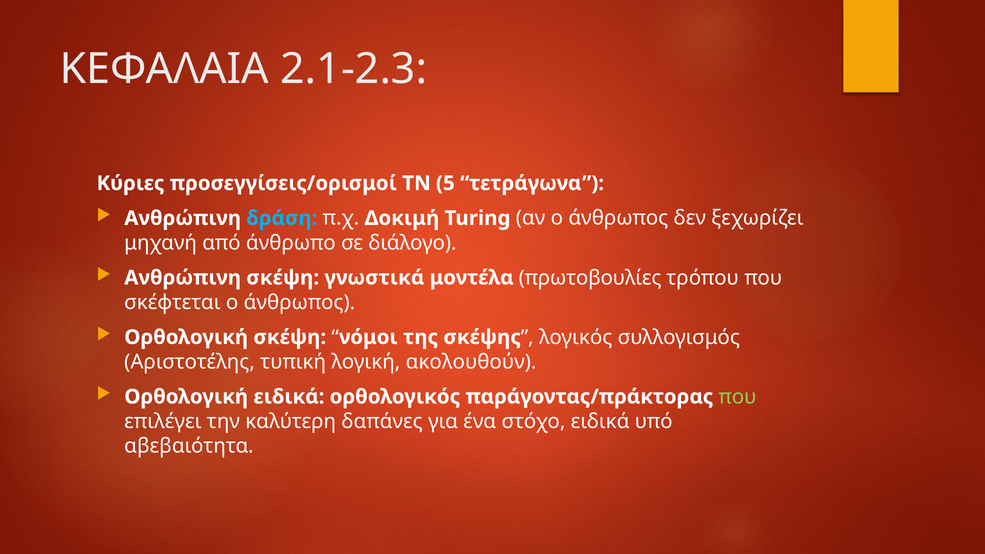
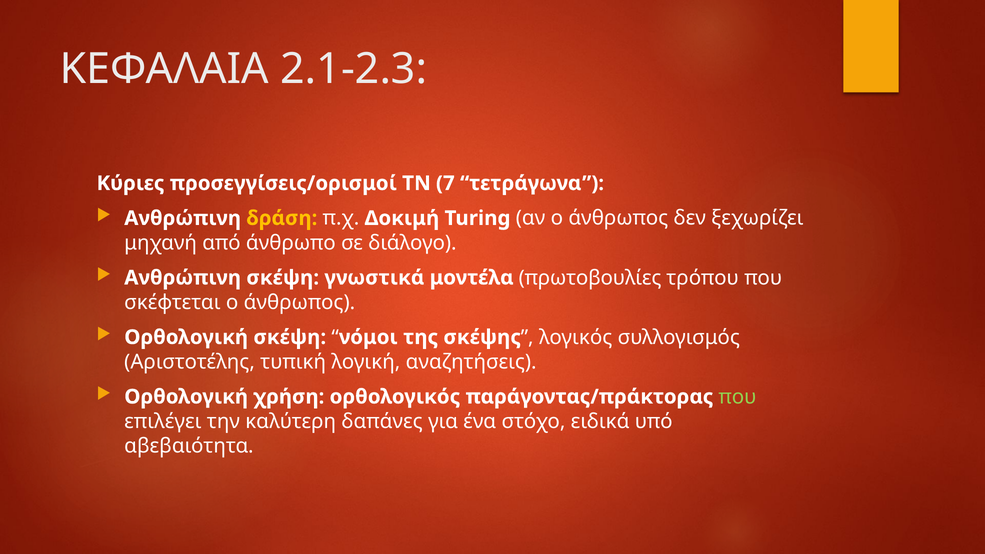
5: 5 -> 7 (445, 183)
δράση colour: light blue -> yellow (282, 218)
ακολουθούν: ακολουθούν -> αναζητήσεις (471, 362)
Ορθολογική ειδικά: ειδικά -> χρήση (289, 397)
